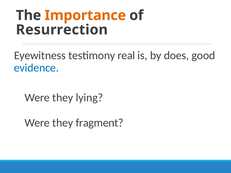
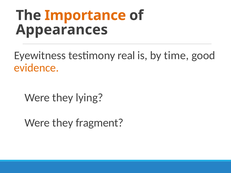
Resurrection: Resurrection -> Appearances (62, 30)
does: does -> time (176, 55)
evidence colour: blue -> orange (36, 68)
